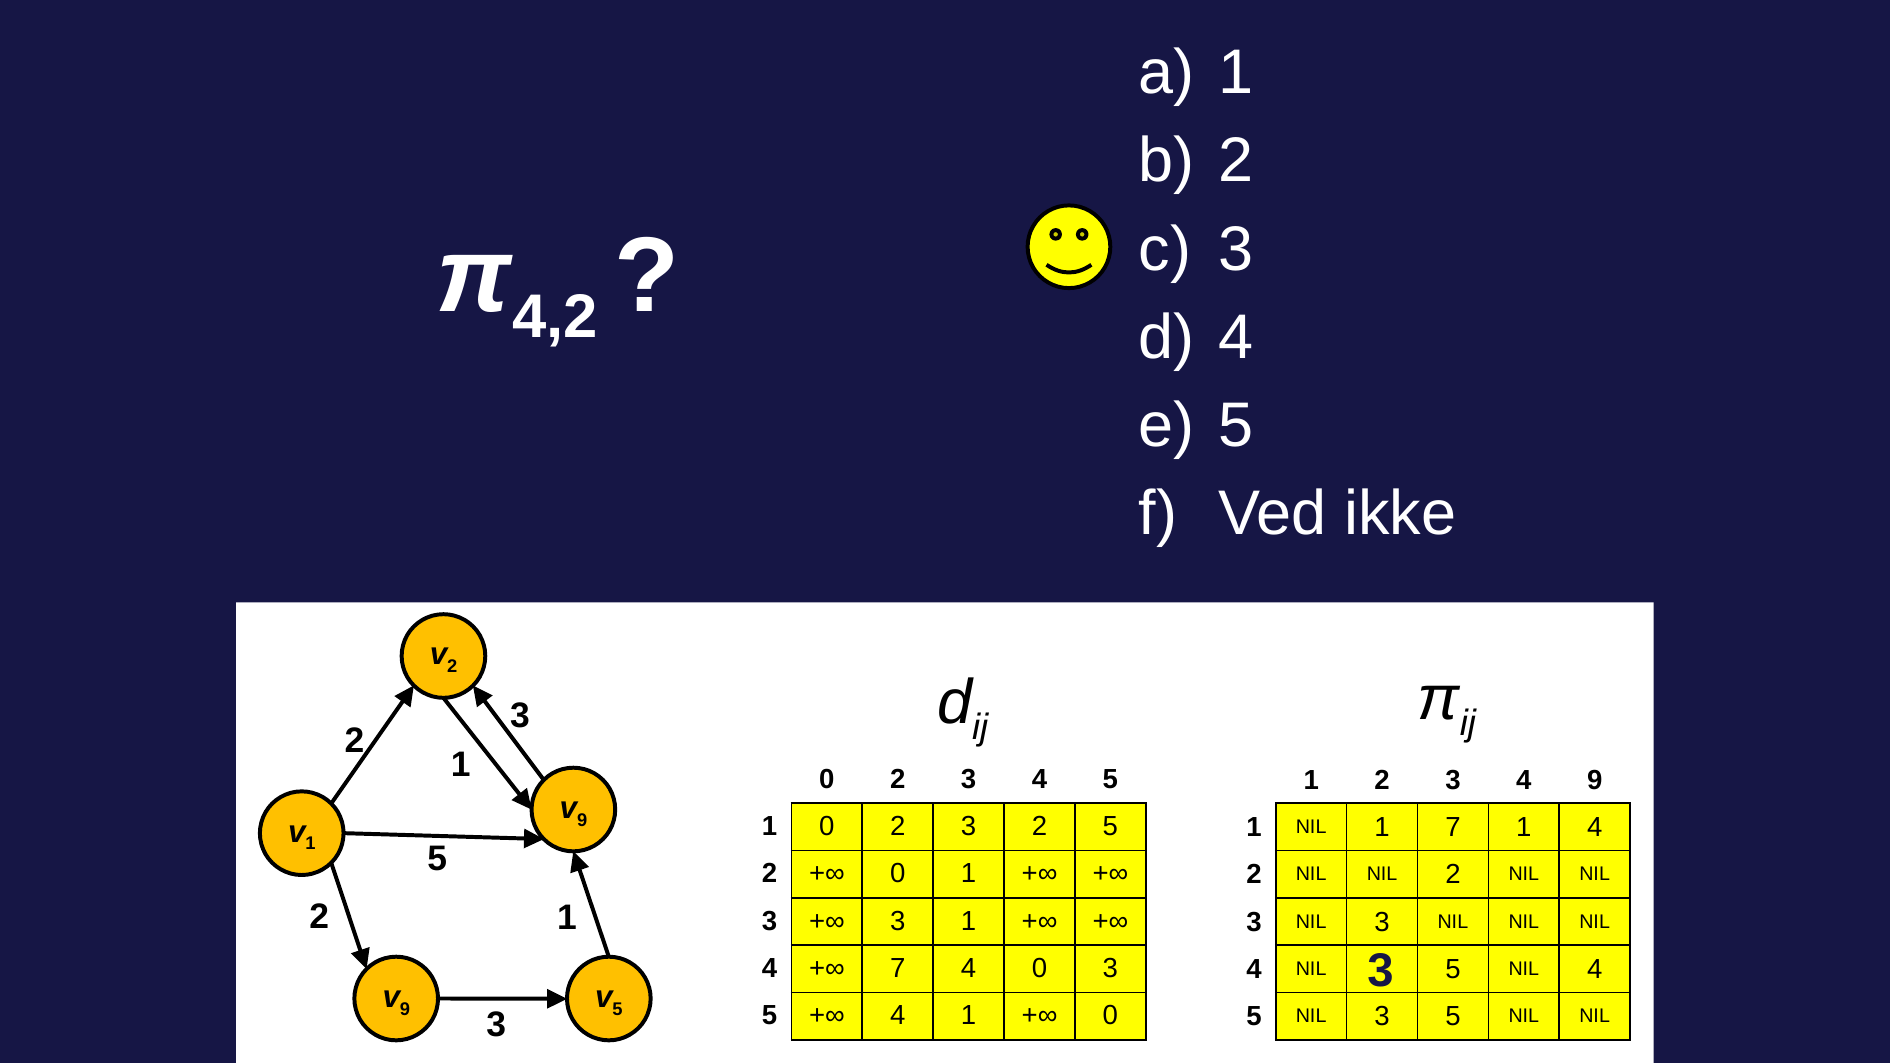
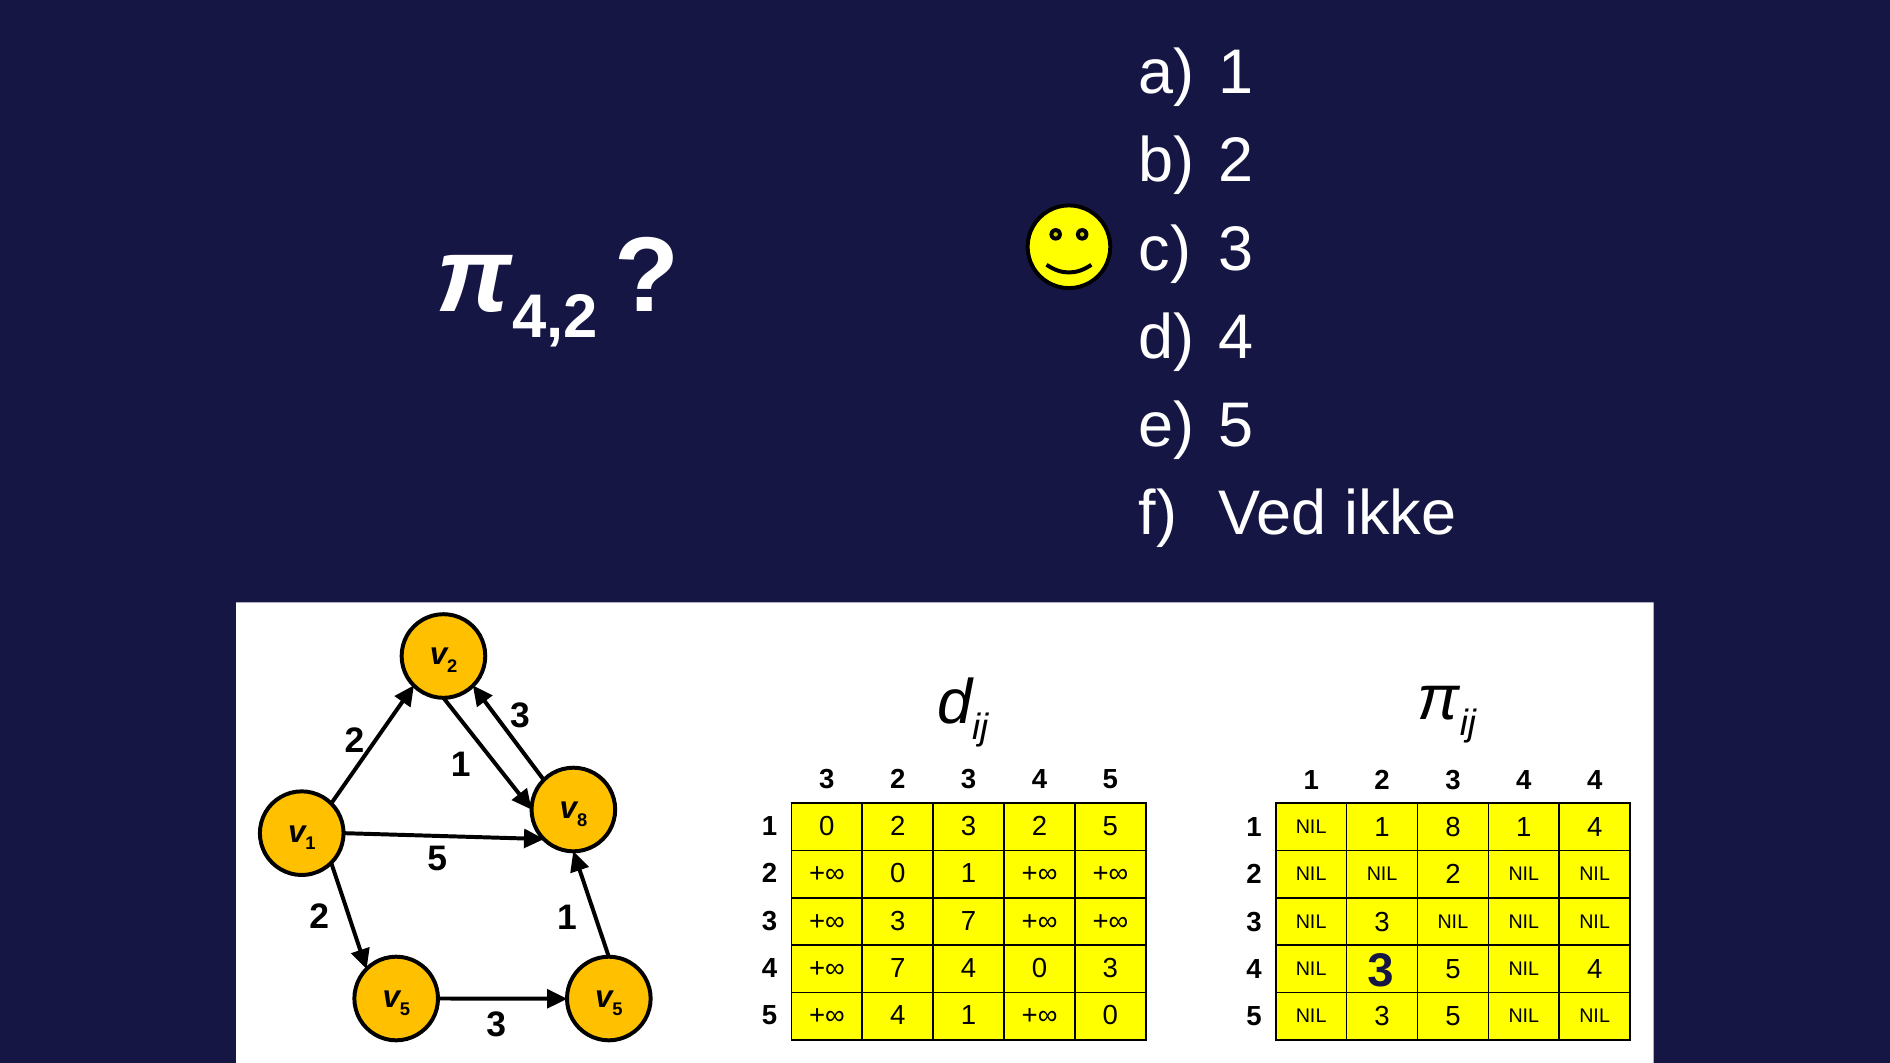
0: 0 -> 3 (827, 779)
4 9: 9 -> 4 (1595, 780)
9: 9 -> 8 (582, 820)
1 7: 7 -> 8 (1453, 827)
1: 1 -> 7 (969, 921)
9: 9 -> 5 (405, 1009)
